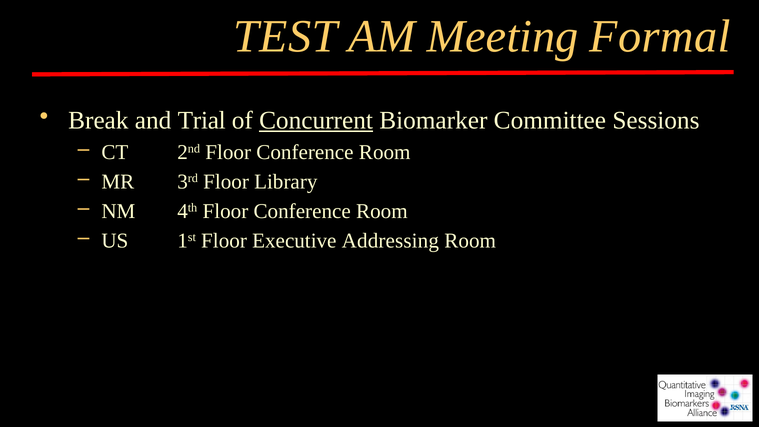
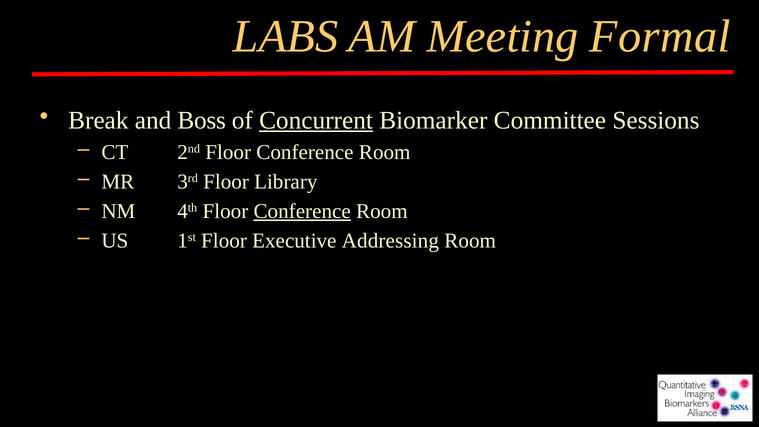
TEST: TEST -> LABS (286, 37)
Trial: Trial -> Boss (202, 120)
Conference underline: none -> present (302, 211)
